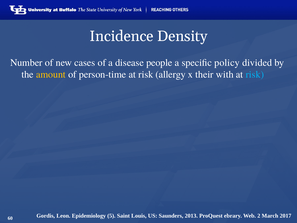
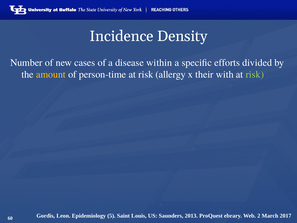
people: people -> within (159, 63)
policy: policy -> efforts (227, 63)
risk colour: light blue -> light green (255, 74)
